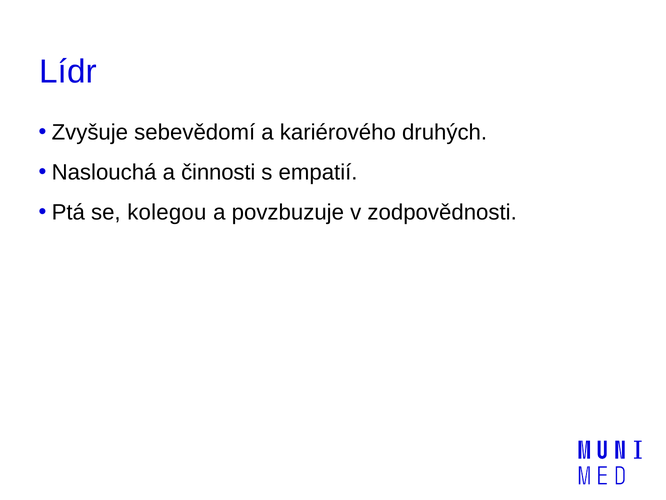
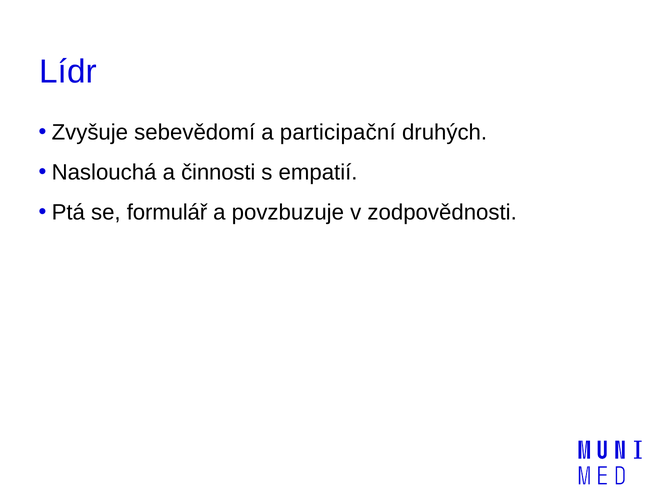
kariérového: kariérového -> participační (338, 132)
kolegou: kolegou -> formulář (167, 212)
